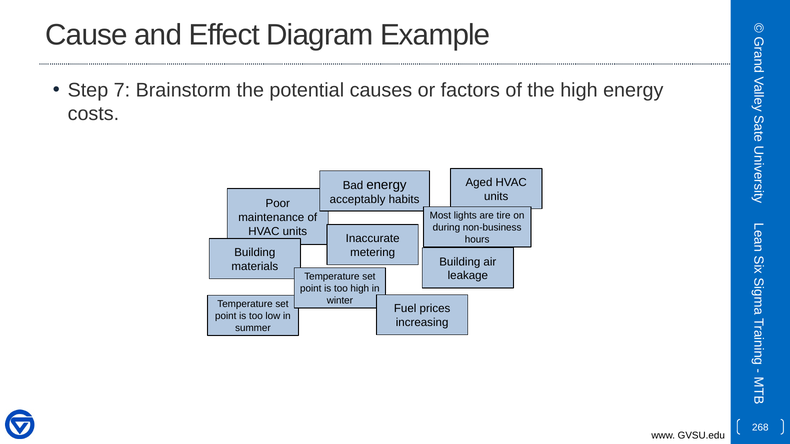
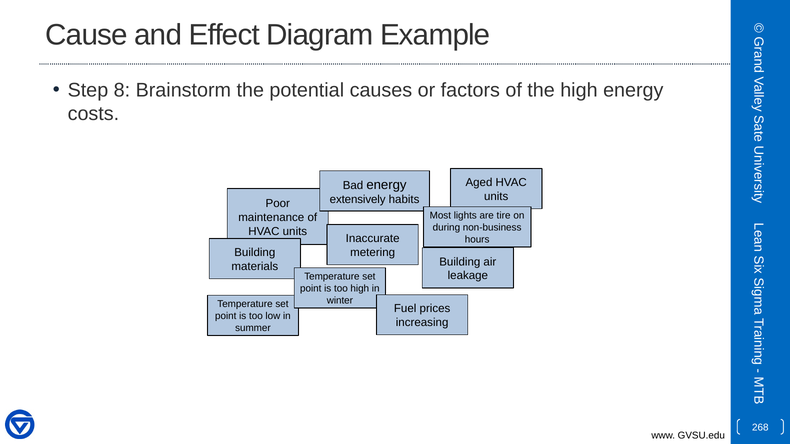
7: 7 -> 8 (122, 90)
acceptably: acceptably -> extensively (358, 200)
